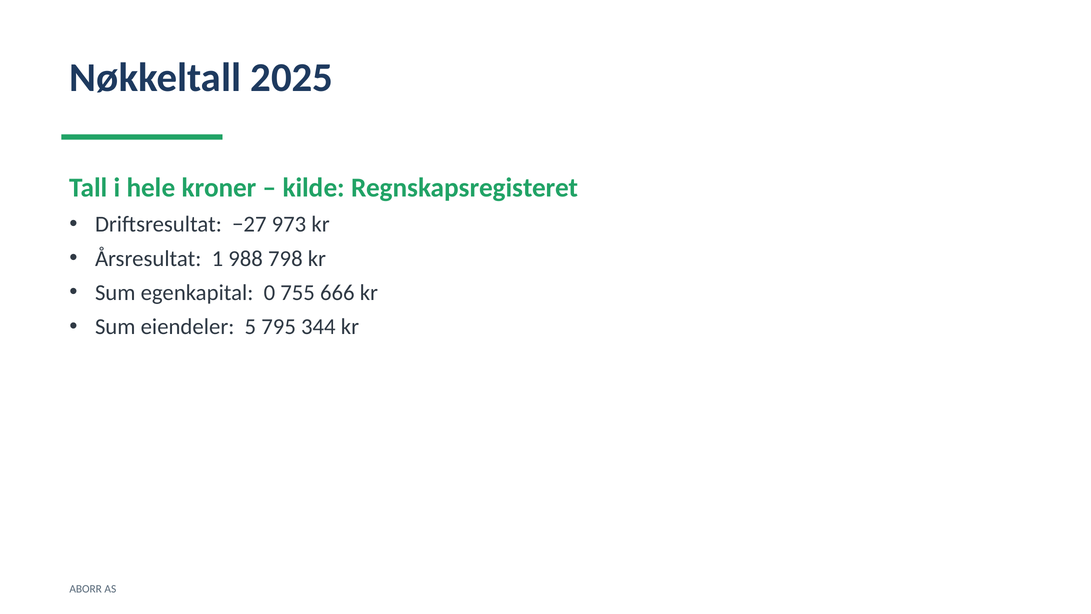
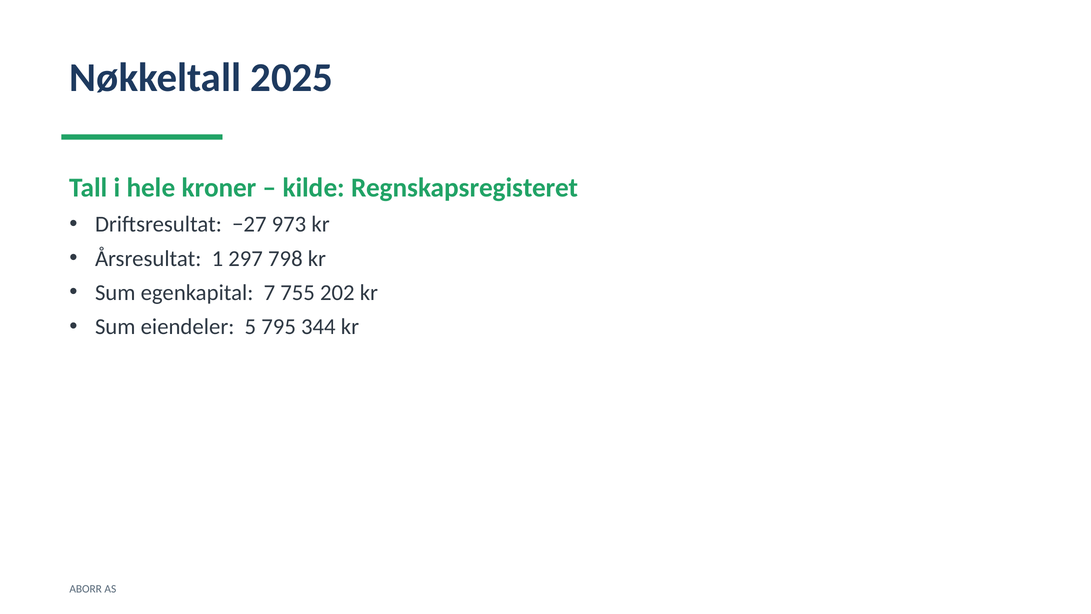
988: 988 -> 297 (246, 258)
0: 0 -> 7 (269, 293)
666: 666 -> 202 (337, 293)
